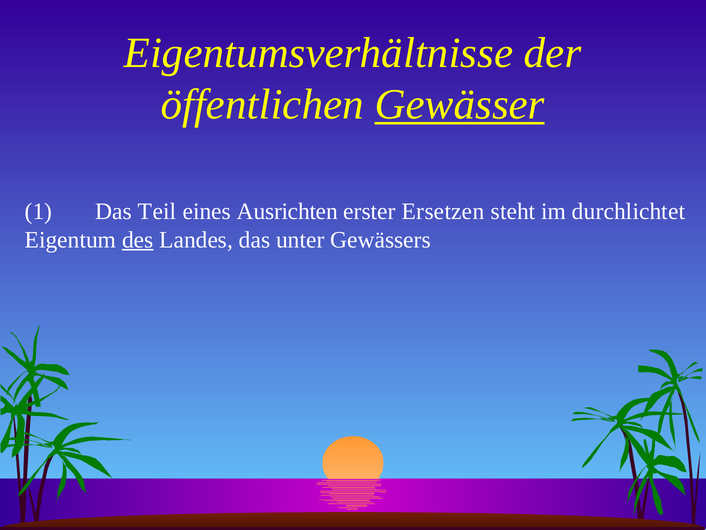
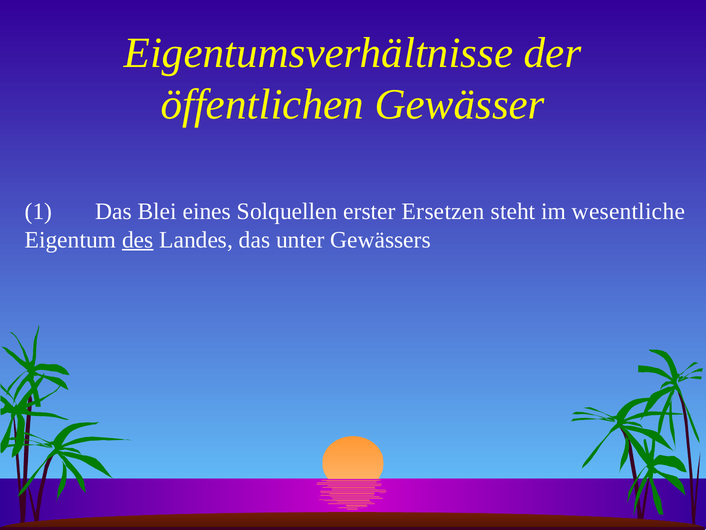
Gewässer underline: present -> none (460, 105)
Teil: Teil -> Blei (157, 211)
Ausrichten: Ausrichten -> Solquellen (287, 211)
durchlichtet: durchlichtet -> wesentliche (628, 211)
